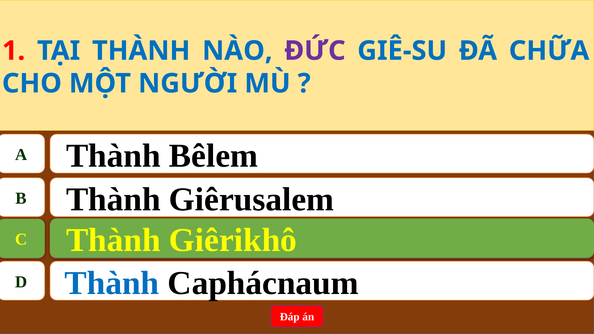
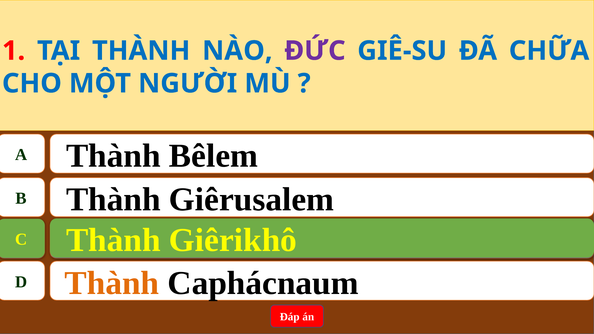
Thành colour: blue -> orange (112, 283)
